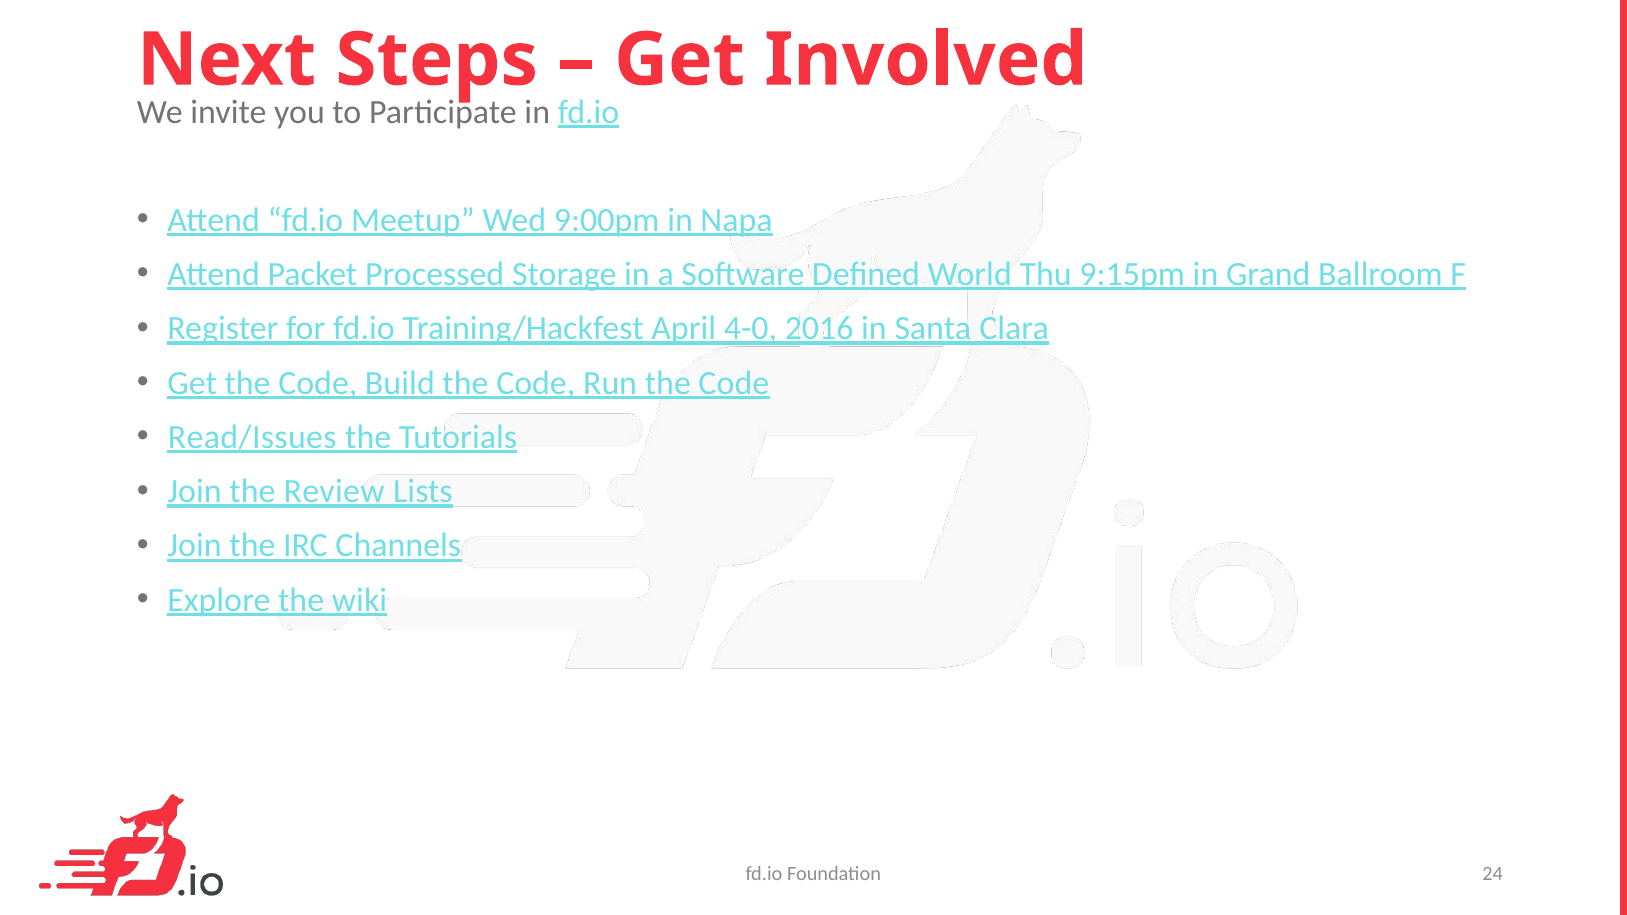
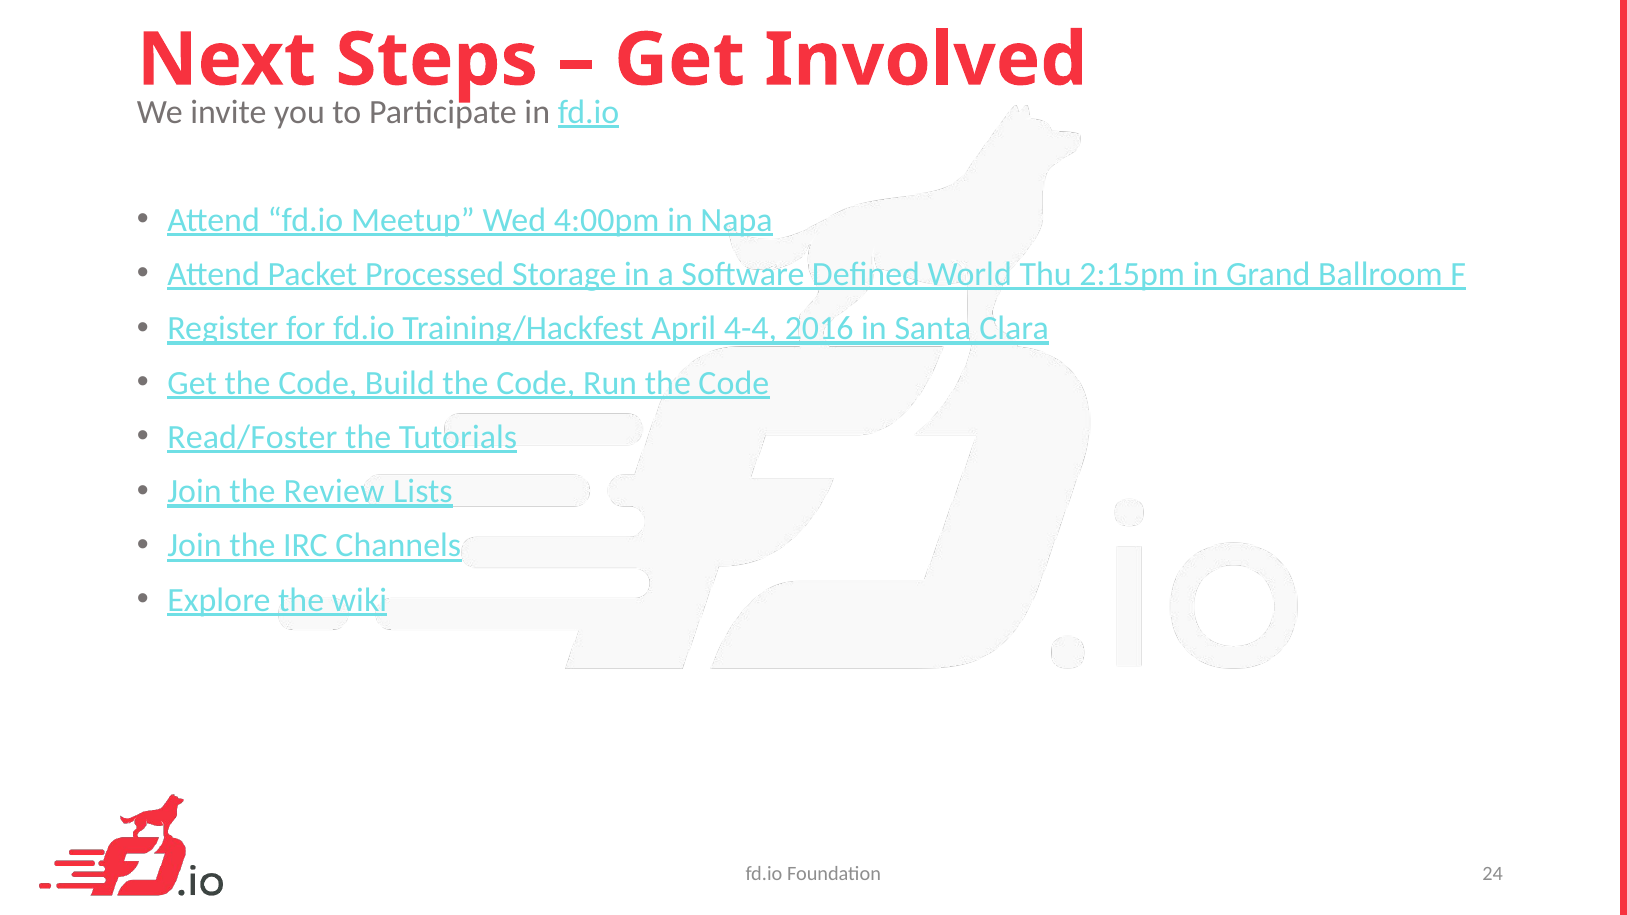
9:00pm: 9:00pm -> 4:00pm (607, 220)
9:15pm: 9:15pm -> 2:15pm (1132, 274)
4-0: 4-0 -> 4-4 (750, 329)
Read/Issues: Read/Issues -> Read/Foster (252, 437)
